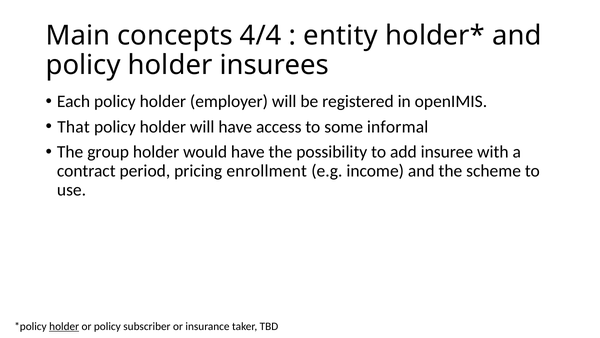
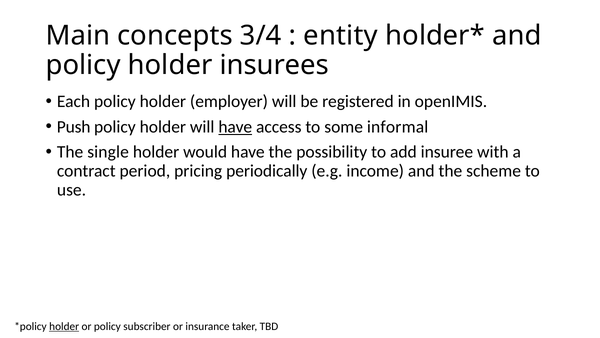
4/4: 4/4 -> 3/4 (261, 36)
That: That -> Push (74, 127)
have underline: none -> present (235, 127)
group: group -> single (108, 152)
enrollment: enrollment -> periodically (267, 171)
